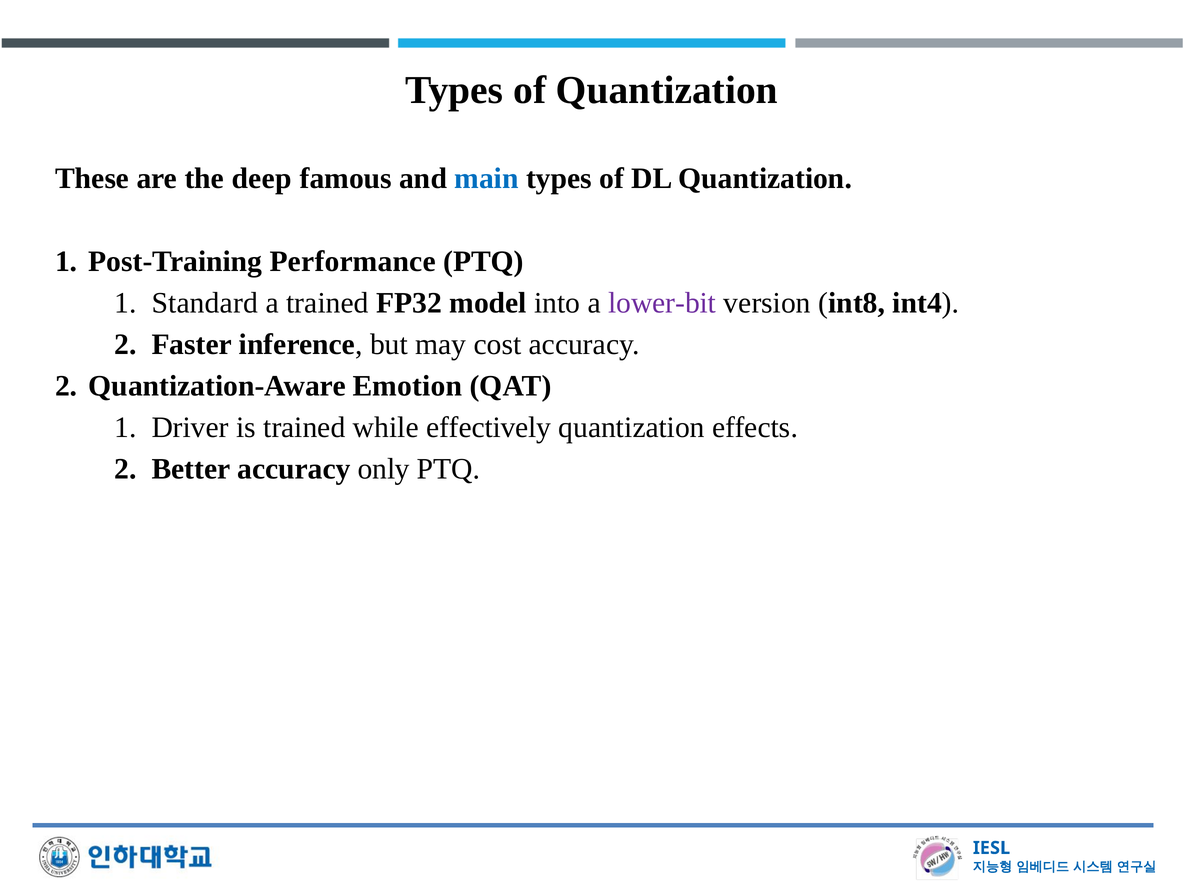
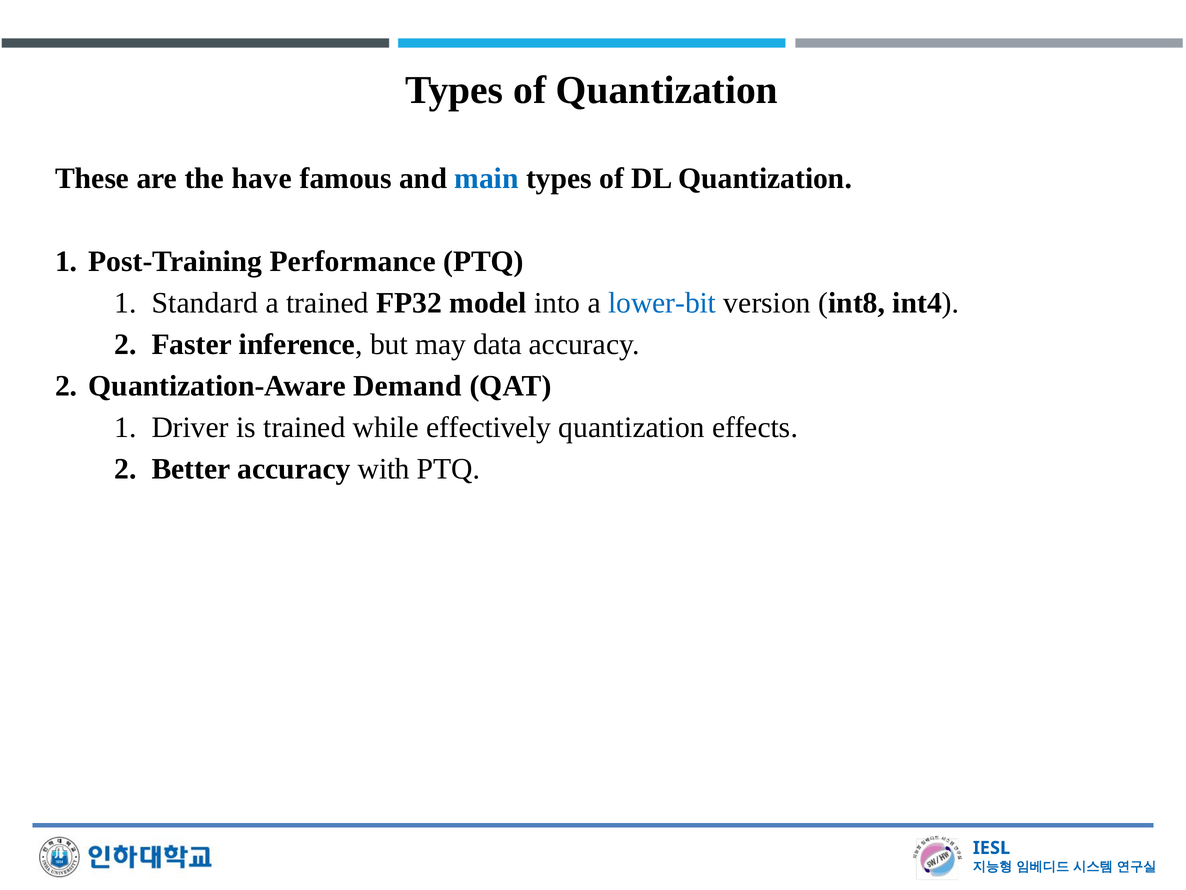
deep: deep -> have (262, 178)
lower-bit colour: purple -> blue (662, 303)
cost: cost -> data (498, 344)
Emotion: Emotion -> Demand (407, 386)
only: only -> with (384, 469)
